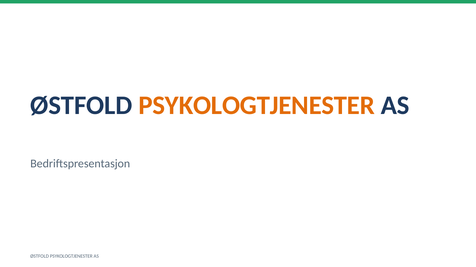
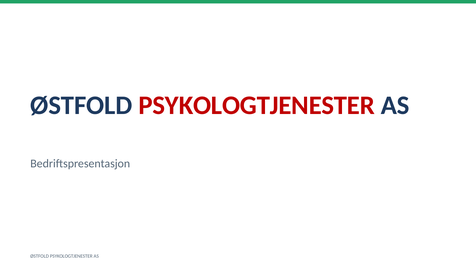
PSYKOLOGTJENESTER colour: orange -> red (257, 106)
